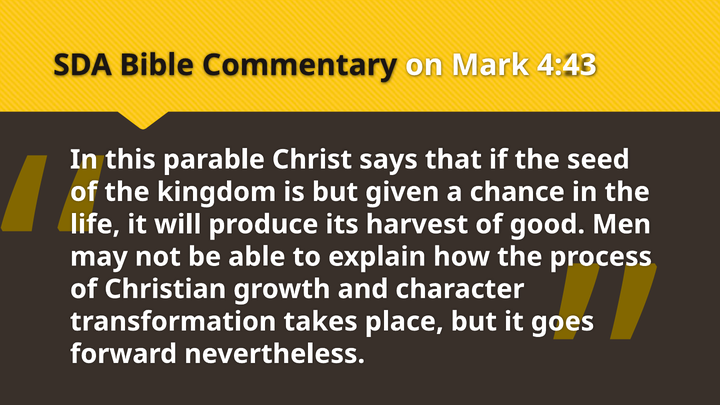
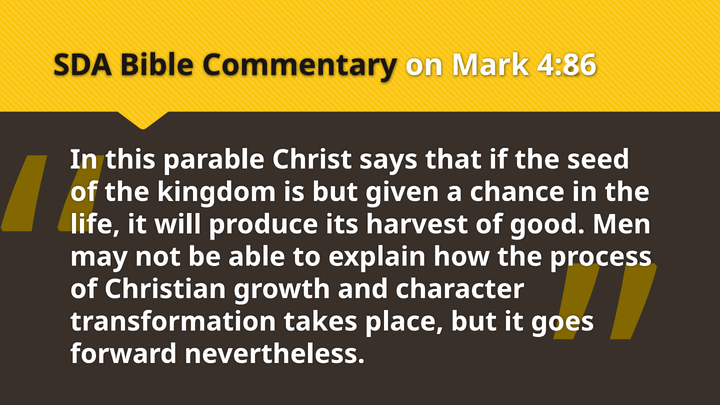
4:43: 4:43 -> 4:86 (567, 65)
